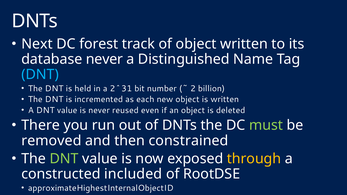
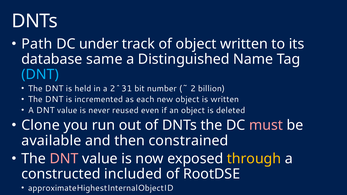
Next: Next -> Path (37, 44)
forest: forest -> under (99, 44)
database never: never -> same (104, 59)
There: There -> Clone (41, 125)
must colour: light green -> pink (266, 125)
removed: removed -> available (51, 141)
DNT colour: light green -> pink (64, 159)
